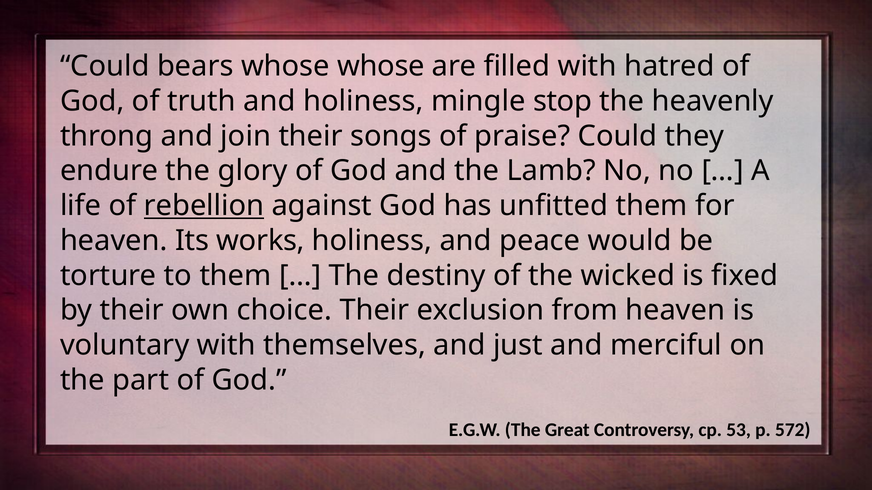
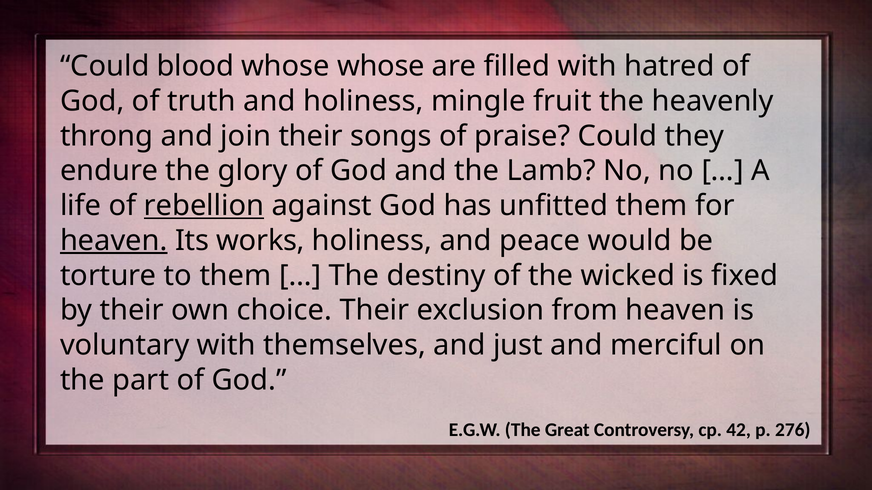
bears: bears -> blood (195, 66)
stop: stop -> fruit (562, 101)
heaven underline: none -> present (114, 241)
53: 53 -> 42 (739, 431)
572: 572 -> 276 (793, 431)
